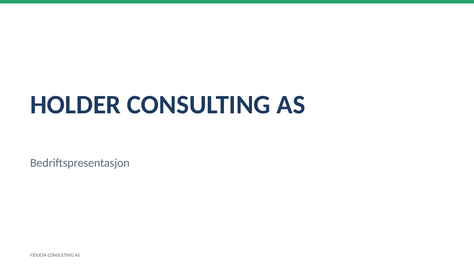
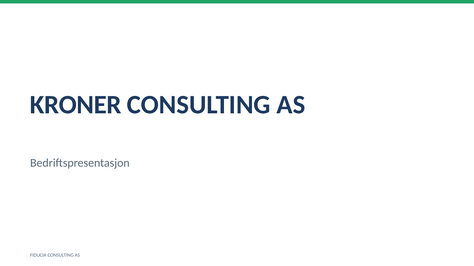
HOLDER: HOLDER -> KRONER (76, 105)
